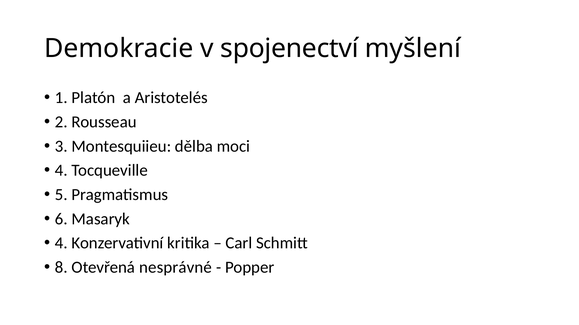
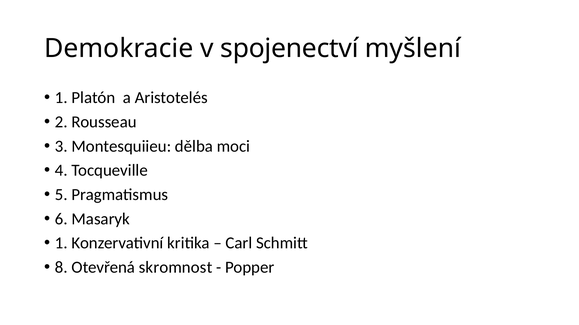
4: 4 -> 1 (61, 244)
nesprávné: nesprávné -> skromnost (176, 268)
